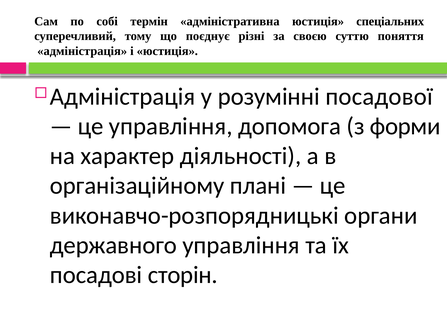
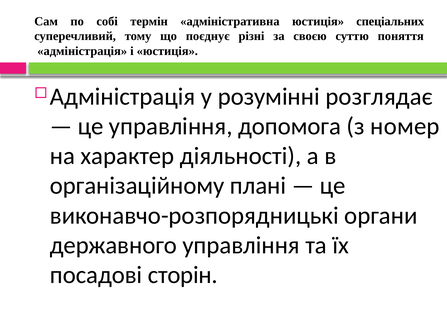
посадової: посадової -> розглядає (379, 97)
форми: форми -> номер (405, 126)
